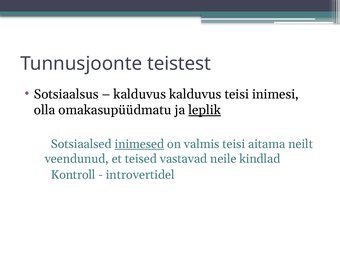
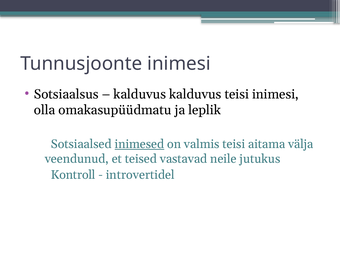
Tunnusjoonte teistest: teistest -> inimesi (179, 64)
leplik underline: present -> none (205, 110)
neilt: neilt -> välja (301, 144)
kindlad: kindlad -> jutukus (260, 159)
